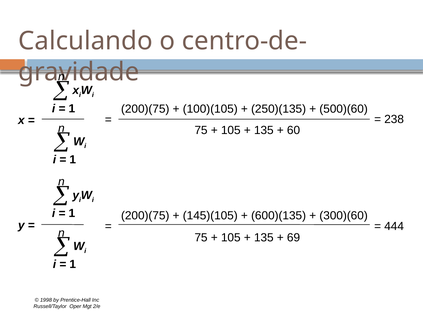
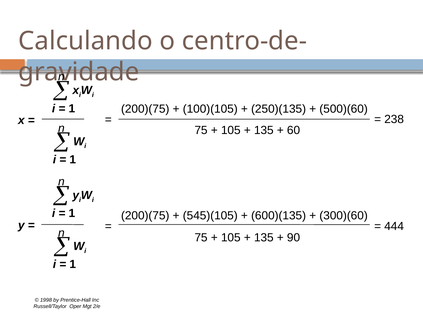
145)(105: 145)(105 -> 545)(105 (210, 216)
69: 69 -> 90 (294, 238)
